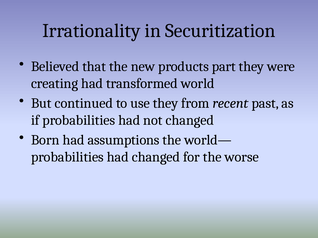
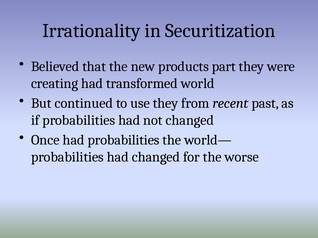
Born: Born -> Once (45, 140)
had assumptions: assumptions -> probabilities (124, 140)
